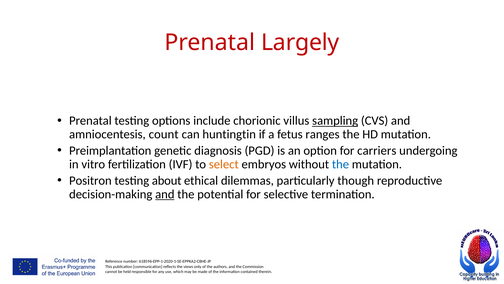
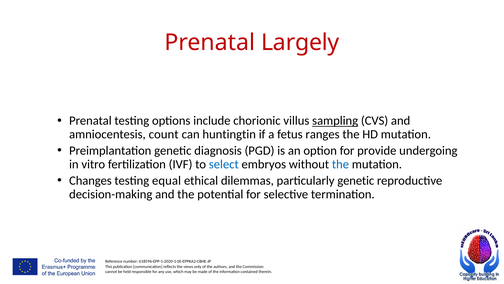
carriers: carriers -> provide (377, 150)
select colour: orange -> blue (224, 164)
Positron: Positron -> Changes (90, 180)
about: about -> equal (167, 180)
particularly though: though -> genetic (356, 180)
and underline: present -> none (165, 194)
